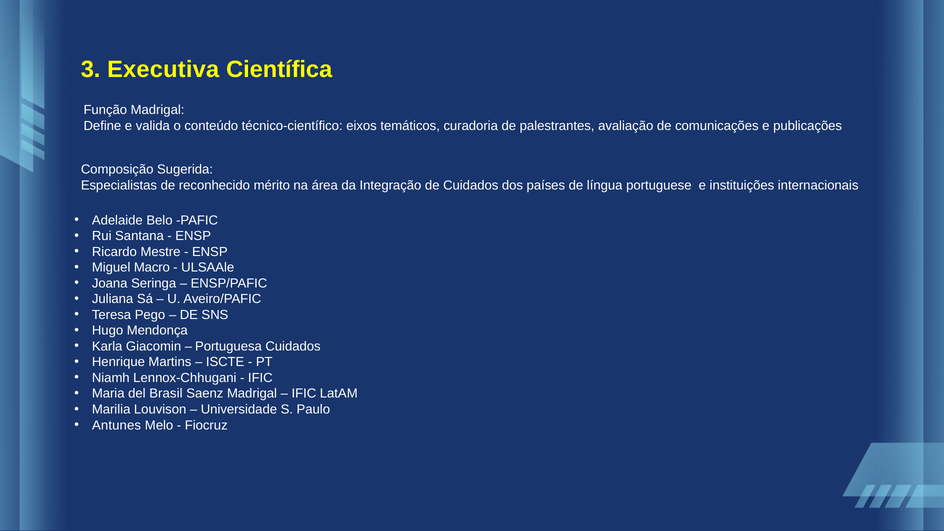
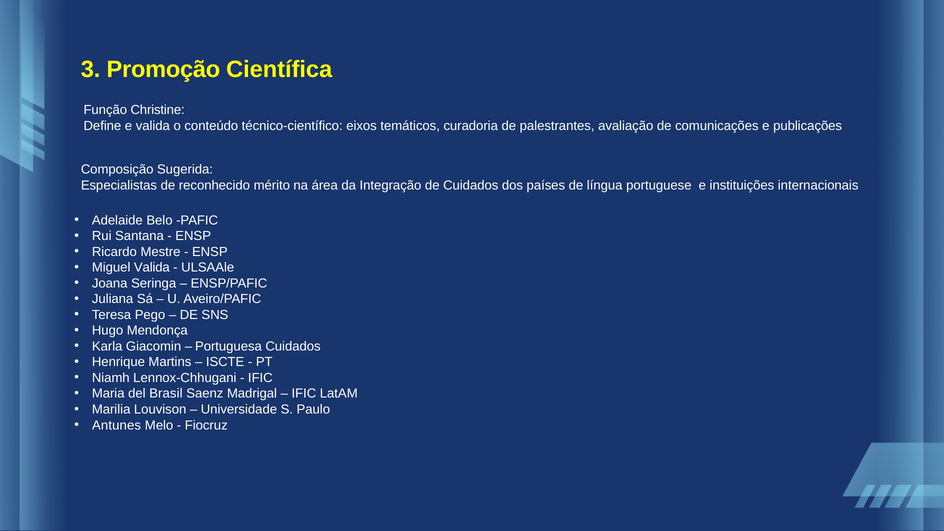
Executiva: Executiva -> Promoção (163, 69)
Função Madrigal: Madrigal -> Christine (158, 110)
Miguel Macro: Macro -> Valida (152, 268)
